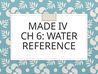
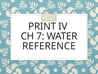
MADE: MADE -> PRINT (42, 26)
6: 6 -> 7 (40, 36)
